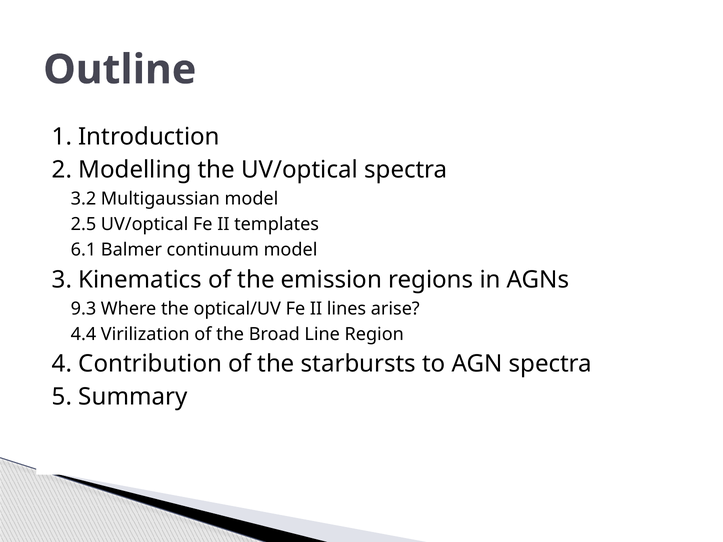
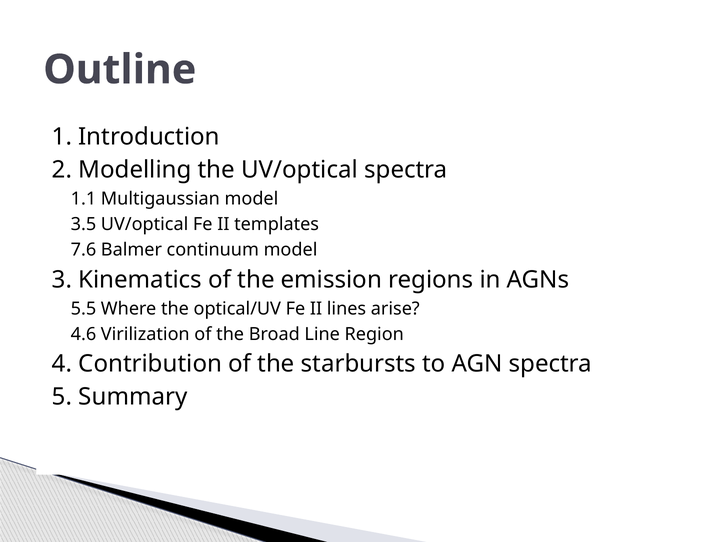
3.2: 3.2 -> 1.1 (83, 199)
2.5: 2.5 -> 3.5 (83, 224)
6.1: 6.1 -> 7.6 (83, 250)
9.3: 9.3 -> 5.5 (83, 309)
4.4: 4.4 -> 4.6 (83, 334)
